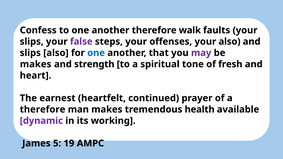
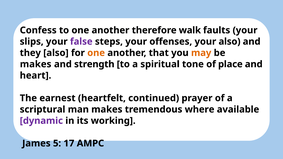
slips: slips -> they (30, 53)
one colour: blue -> orange (96, 53)
may colour: purple -> orange (201, 53)
fresh: fresh -> place (230, 64)
therefore: therefore -> scriptural (43, 110)
health: health -> where (200, 110)
19: 19 -> 17 (69, 143)
